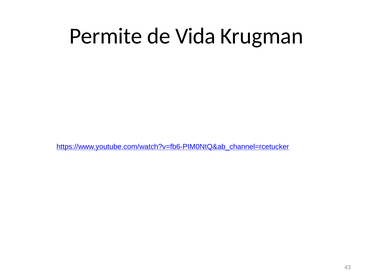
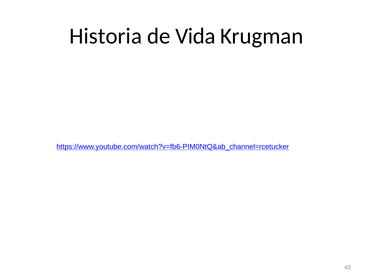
Permite: Permite -> Historia (106, 36)
